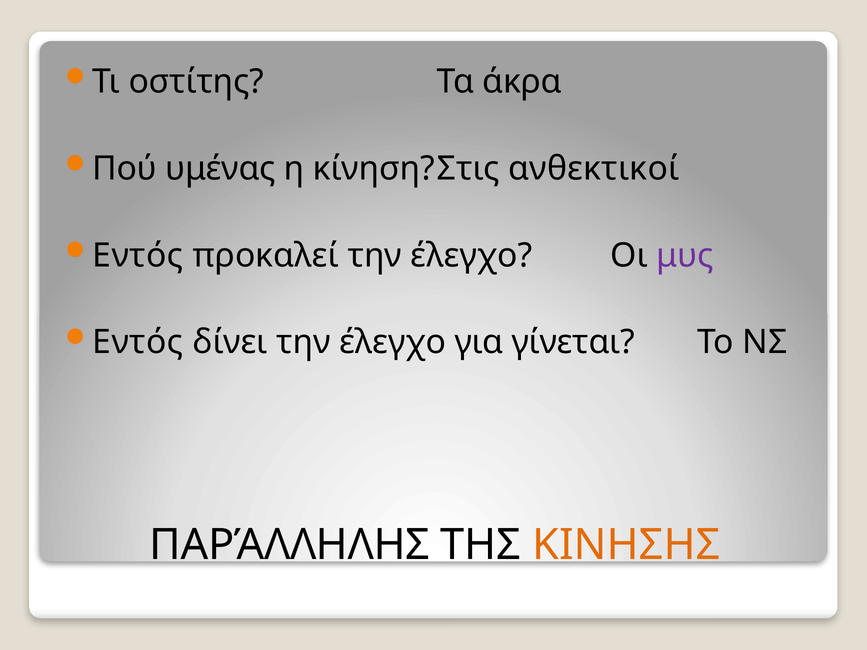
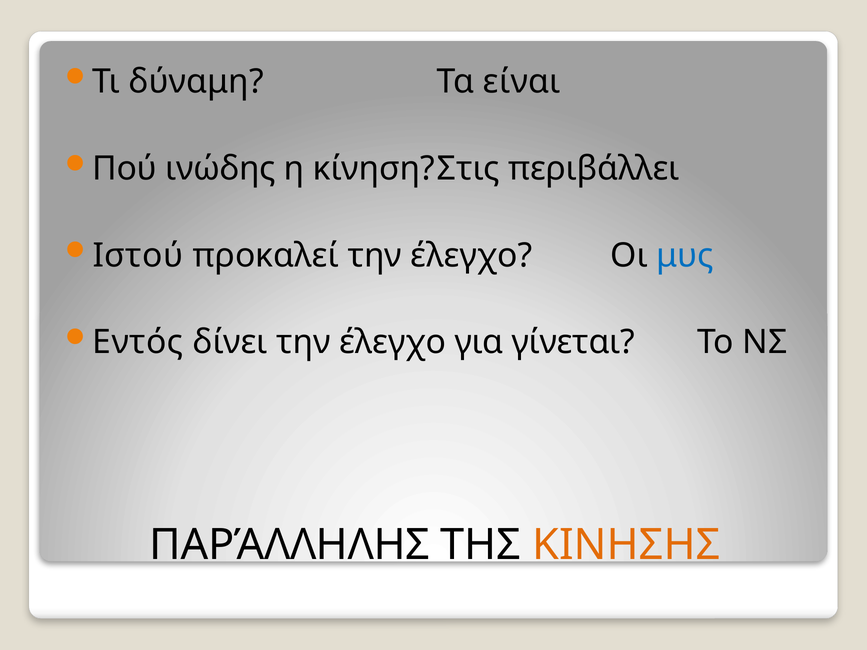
οστίτης: οστίτης -> δύναμη (196, 82)
άκρα: άκρα -> είναι (522, 82)
υμένας: υμένας -> ινώδης (221, 169)
ανθεκτικοί: ανθεκτικοί -> περιβάλλει (594, 169)
Εντός: Εντός -> Ιστού (138, 255)
μυς colour: purple -> blue (685, 255)
